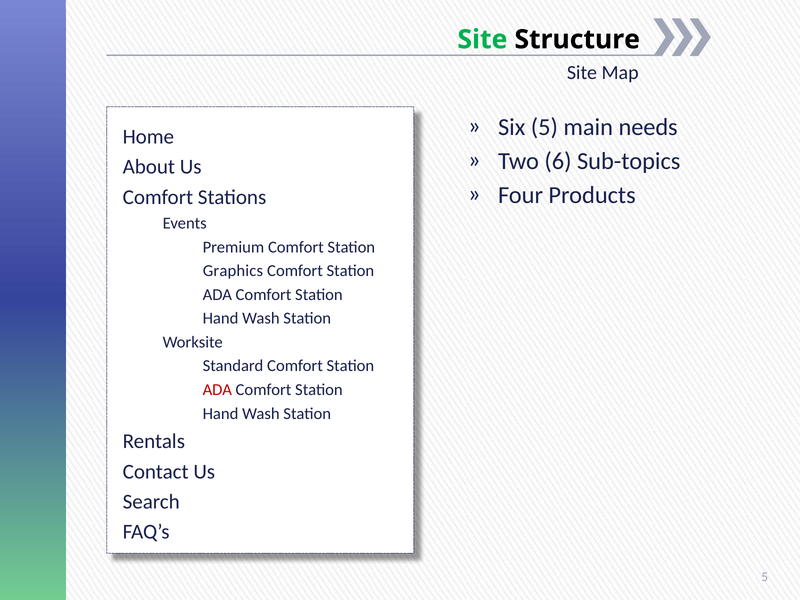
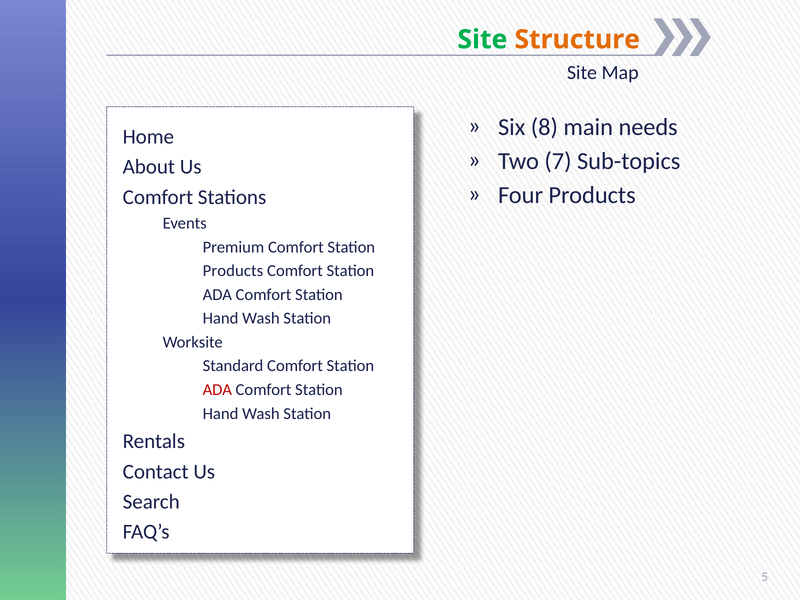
Structure colour: black -> orange (577, 40)
Six 5: 5 -> 8 (544, 127)
6: 6 -> 7 (558, 161)
Graphics: Graphics -> Products (233, 271)
